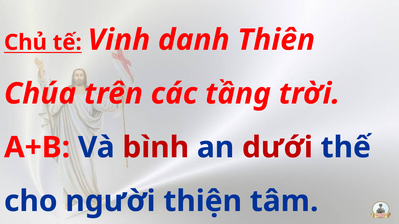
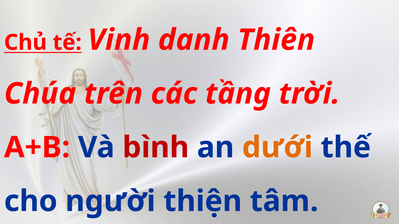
dưới colour: red -> orange (277, 148)
